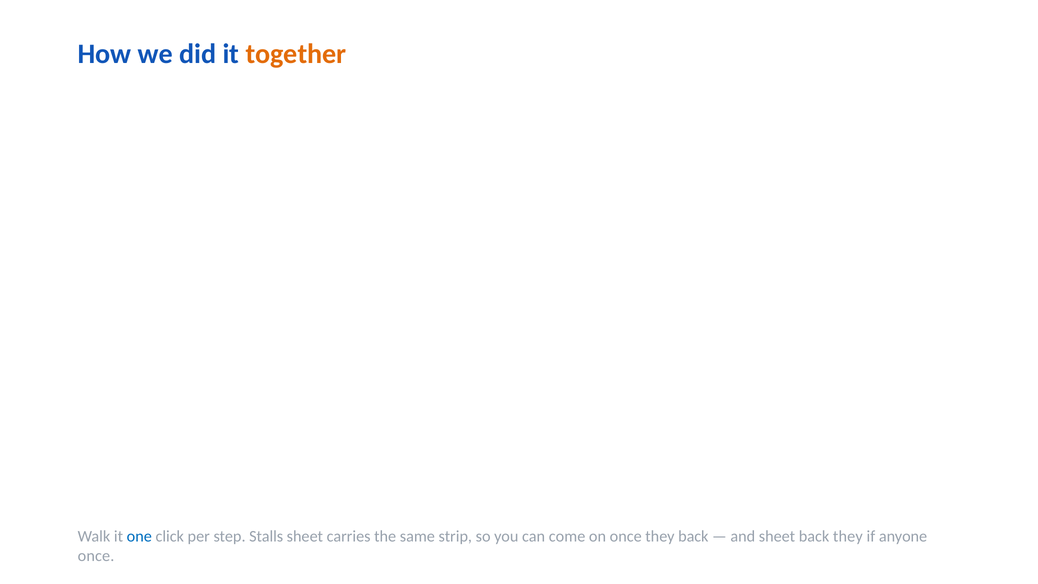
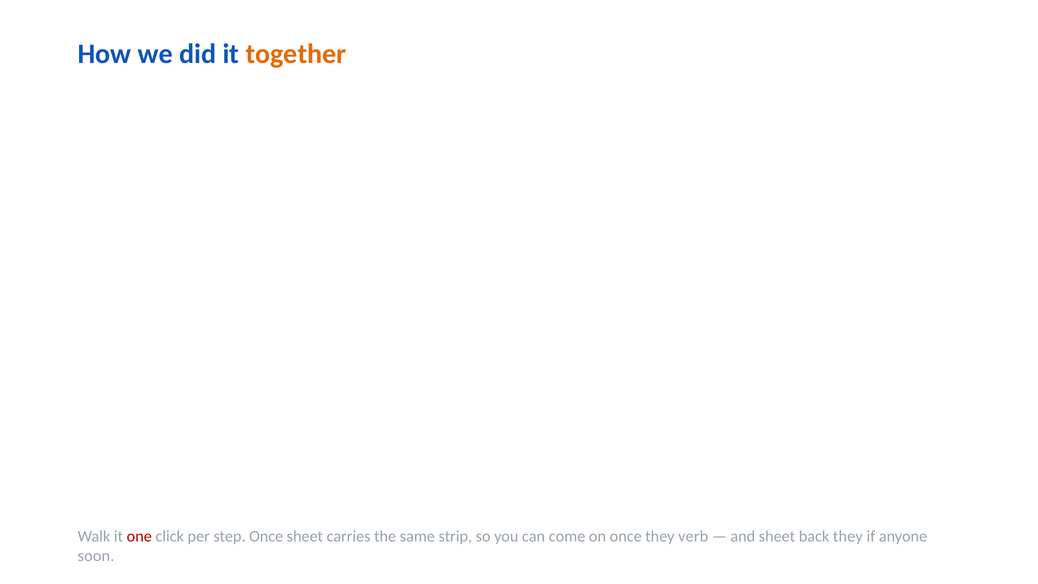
one colour: blue -> red (139, 536)
step Stalls: Stalls -> Once (266, 536)
they back: back -> verb (693, 536)
once: once -> soon (96, 556)
